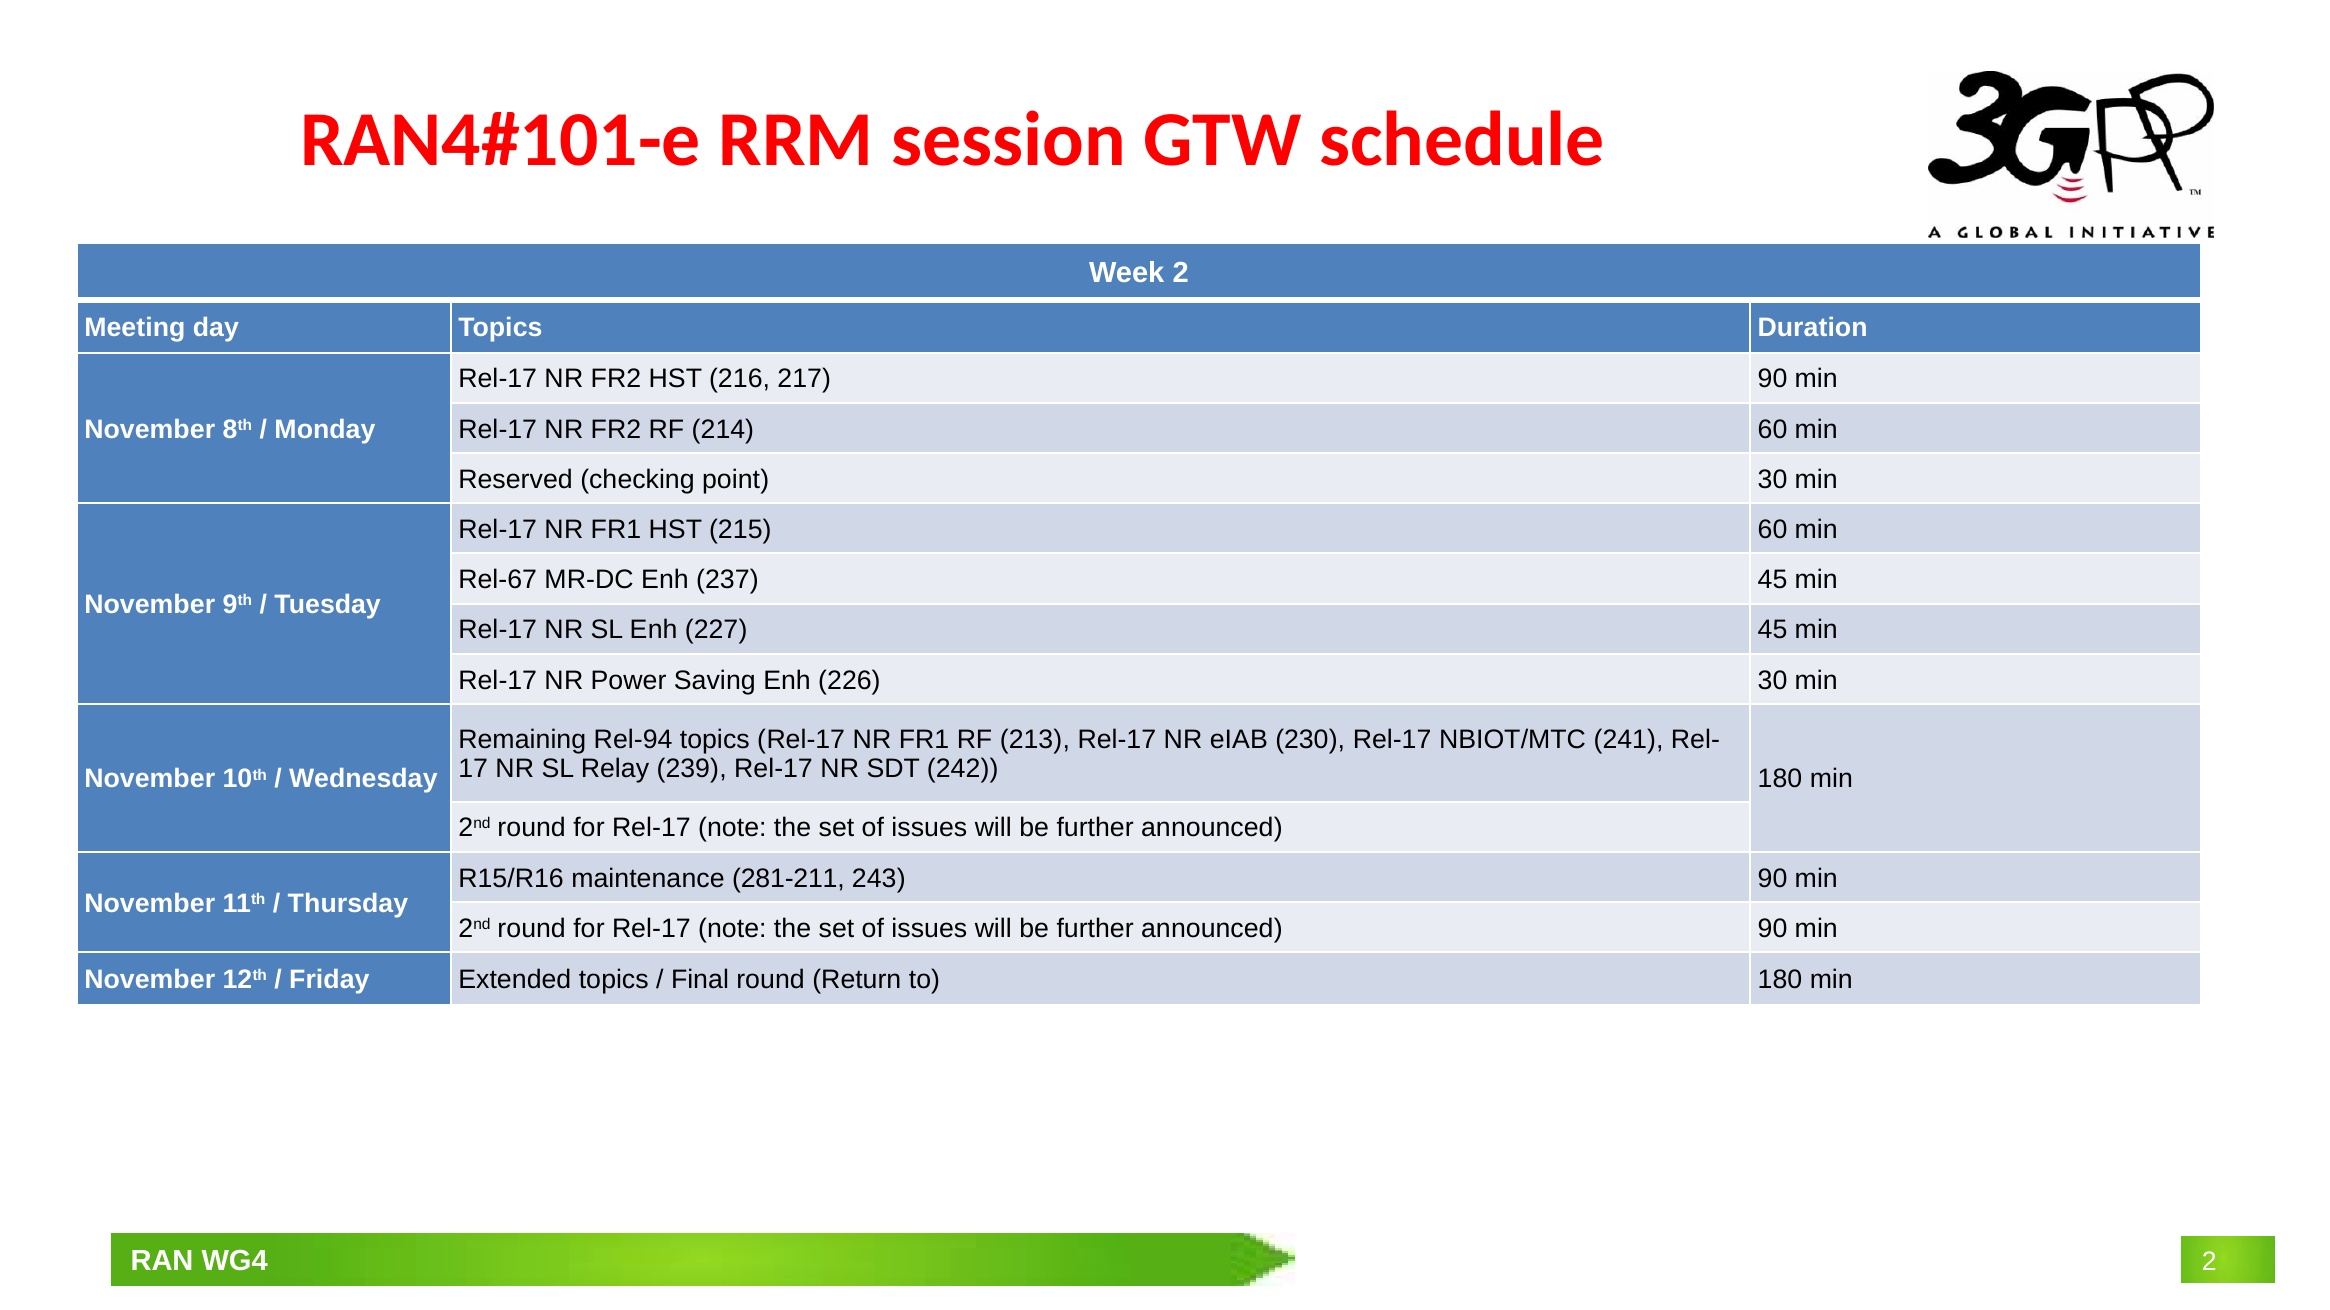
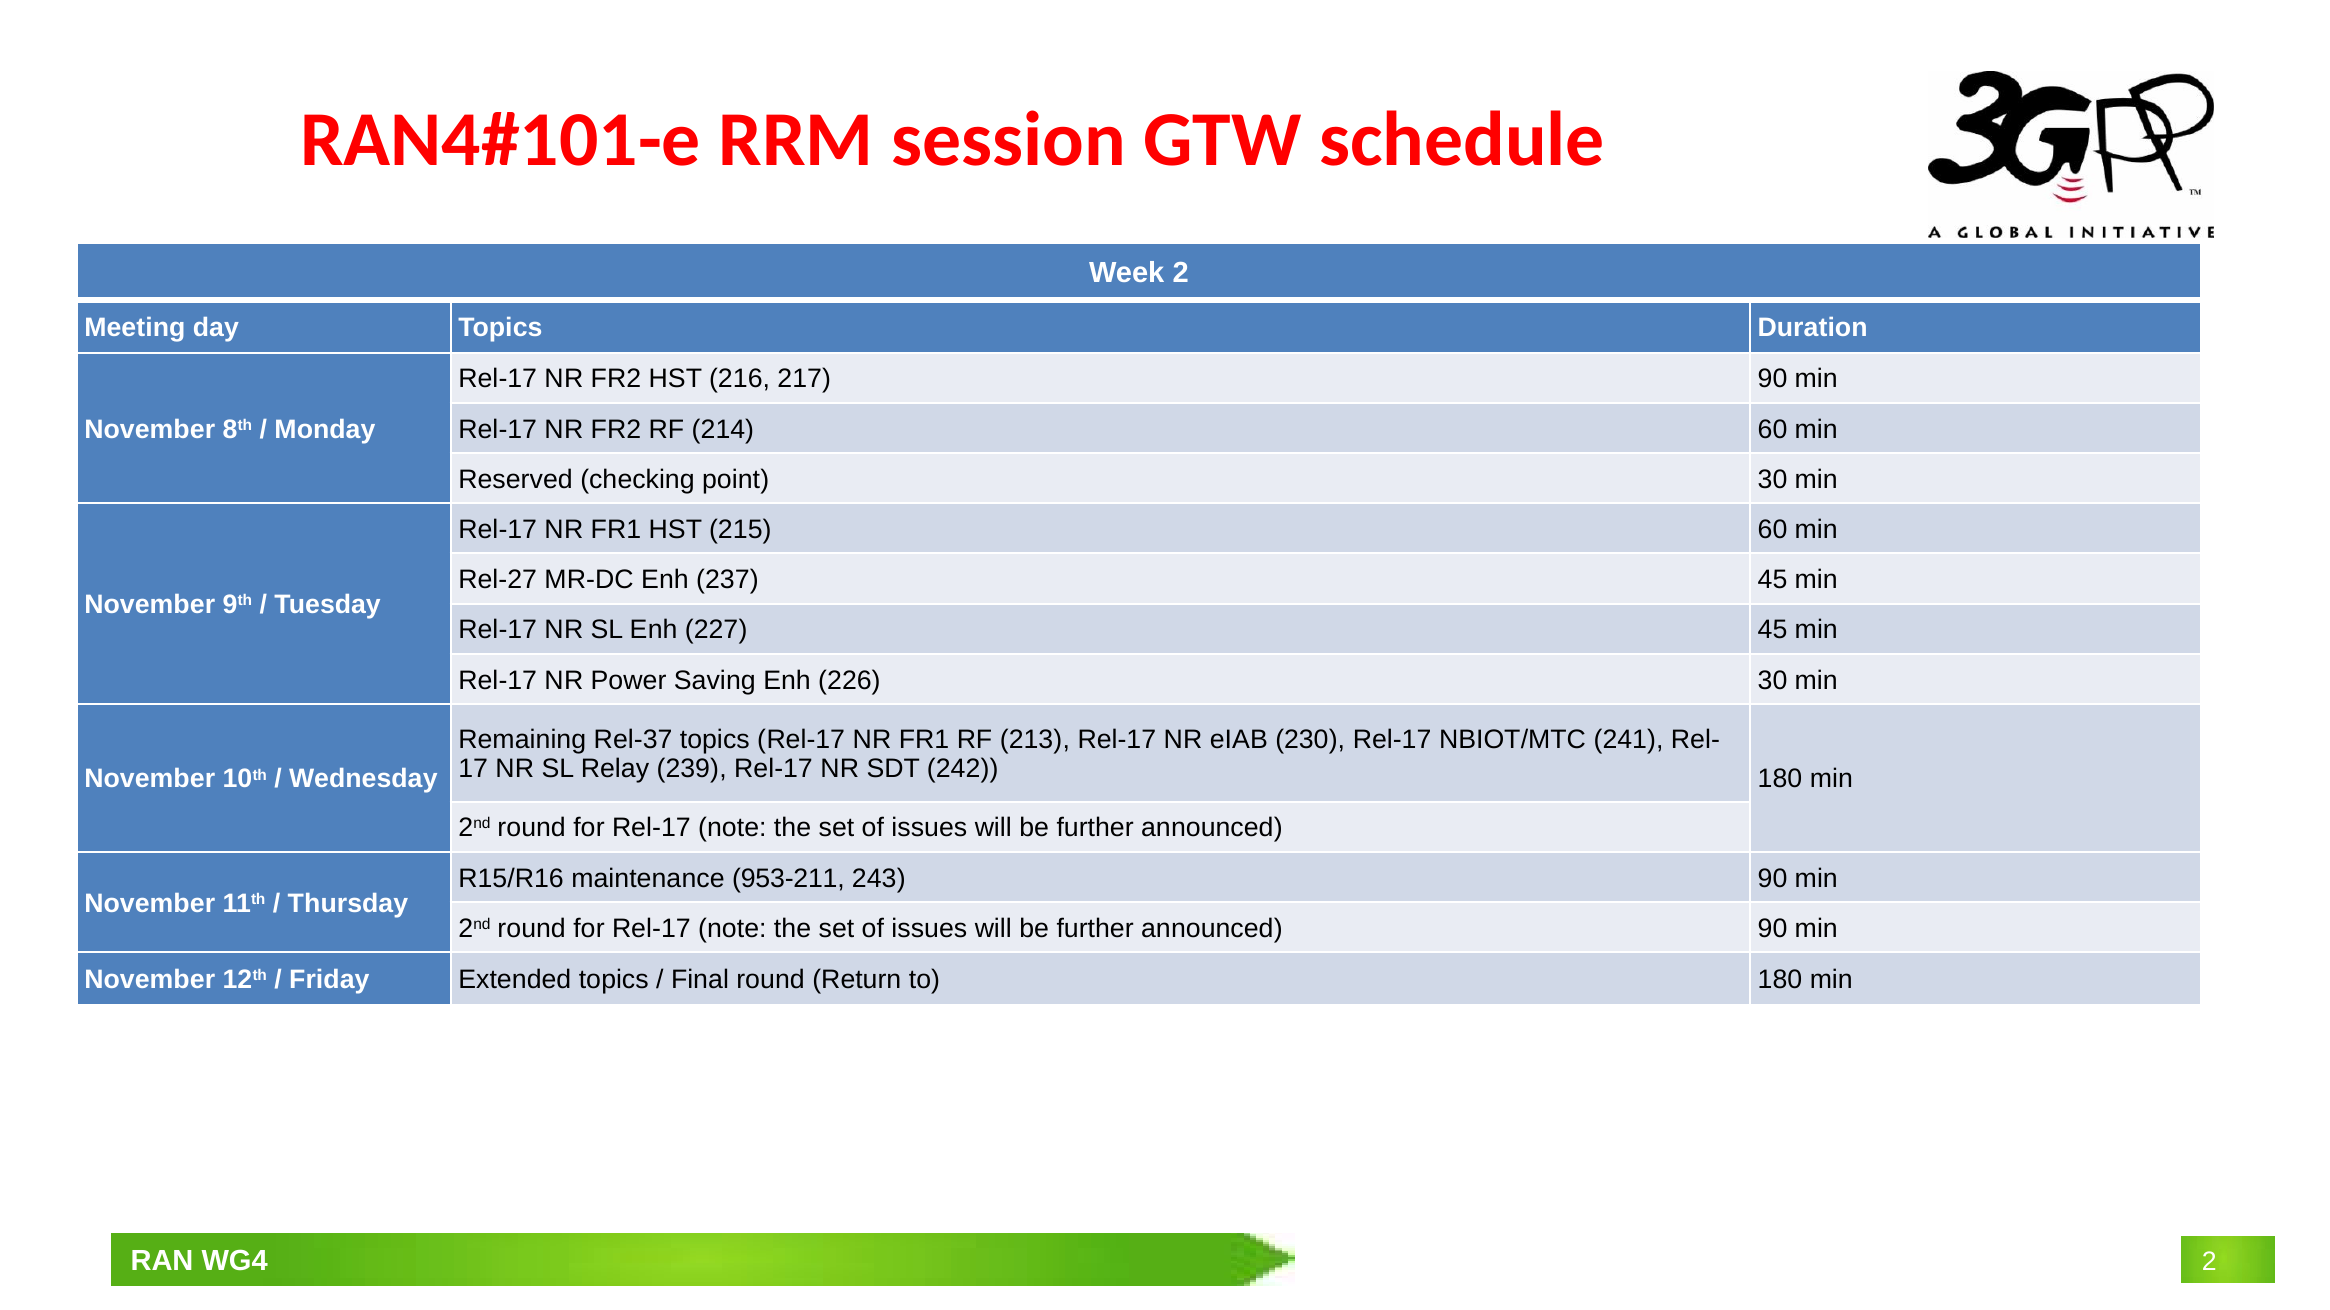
Rel-67: Rel-67 -> Rel-27 (498, 580)
Rel-94: Rel-94 -> Rel-37 (633, 740)
281-211: 281-211 -> 953-211 (788, 879)
